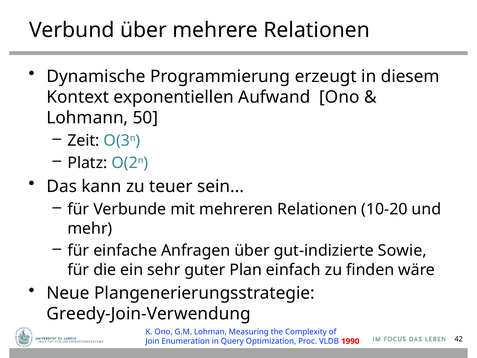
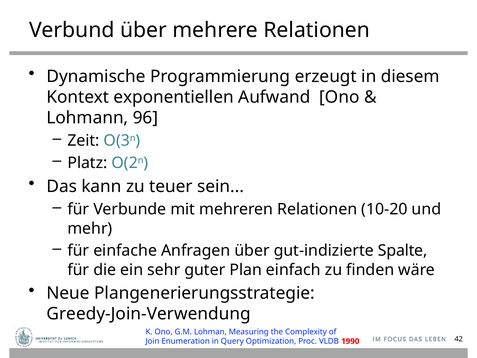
50: 50 -> 96 (145, 118)
Sowie: Sowie -> Spalte (403, 251)
